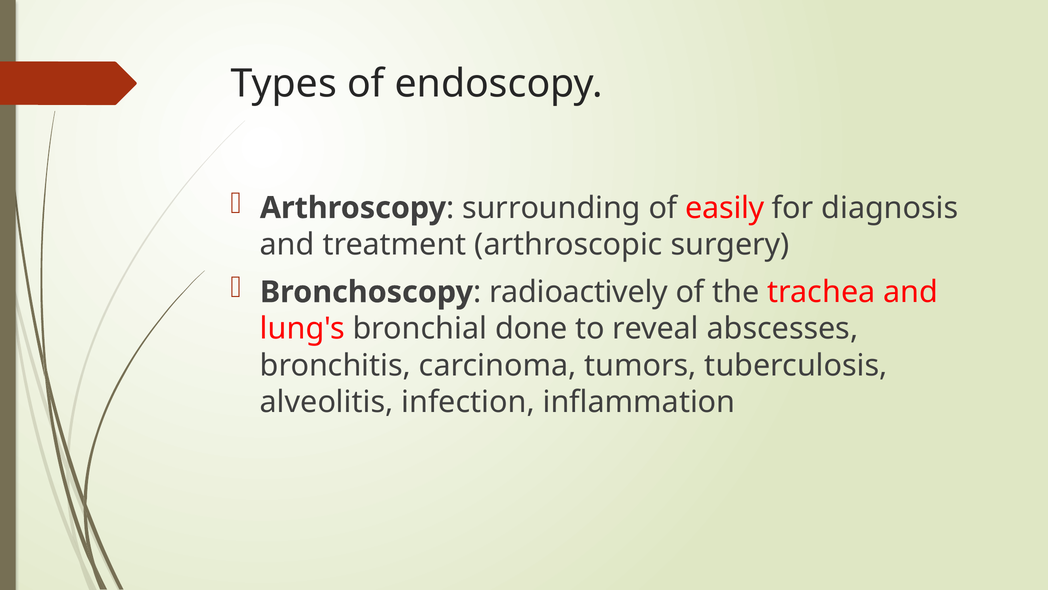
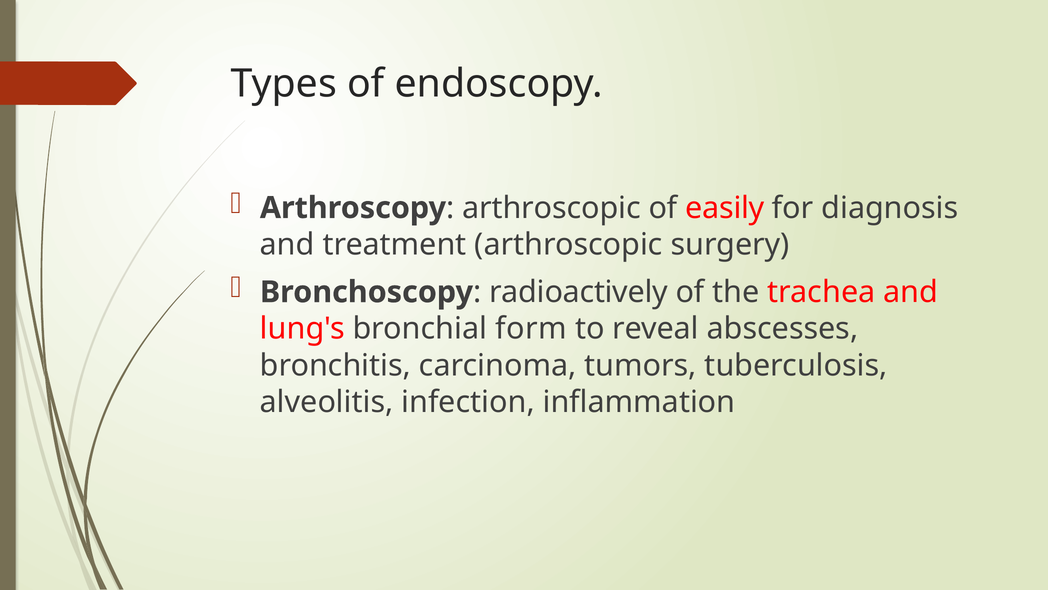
surrounding: surrounding -> arthroscopic (551, 208)
done: done -> form (531, 329)
